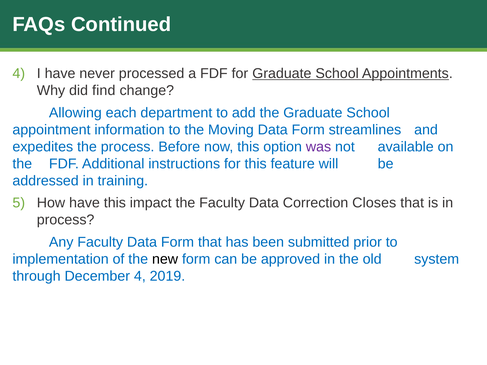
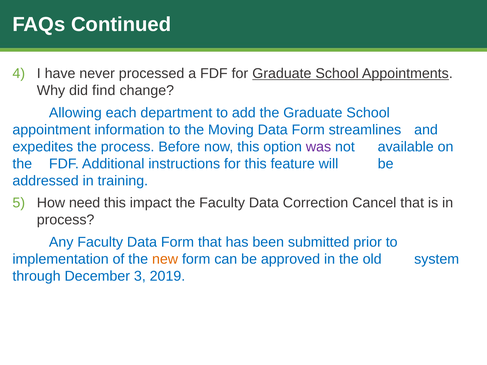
How have: have -> need (85, 203)
Closes: Closes -> Cancel (374, 203)
new colour: black -> orange (165, 259)
December 4: 4 -> 3 (140, 276)
